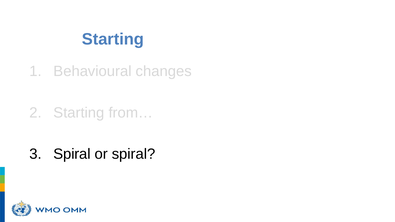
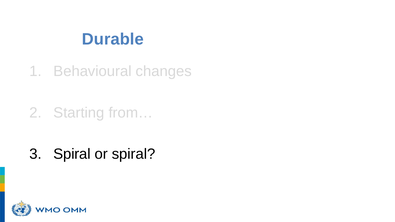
Starting: Starting -> Durable (113, 39)
